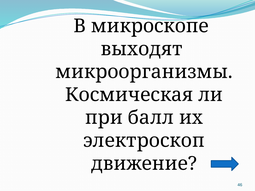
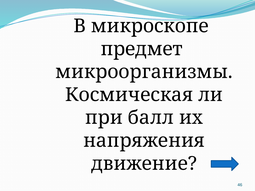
выходят: выходят -> предмет (142, 49)
электроскоп: электроскоп -> напряжения (144, 141)
